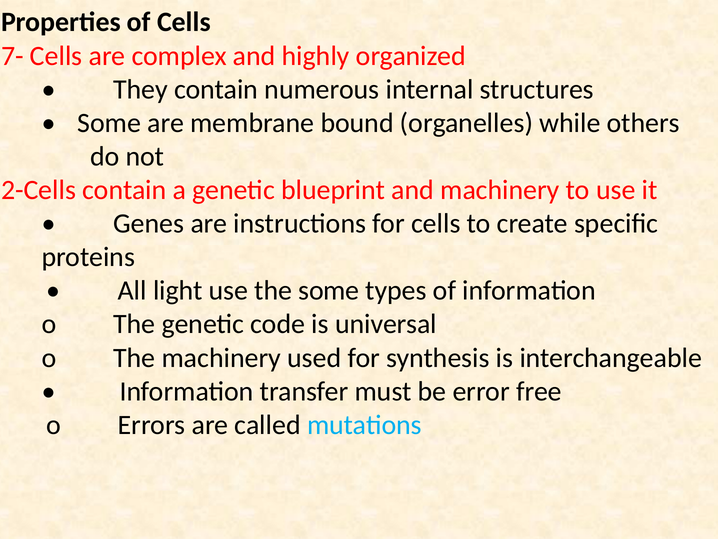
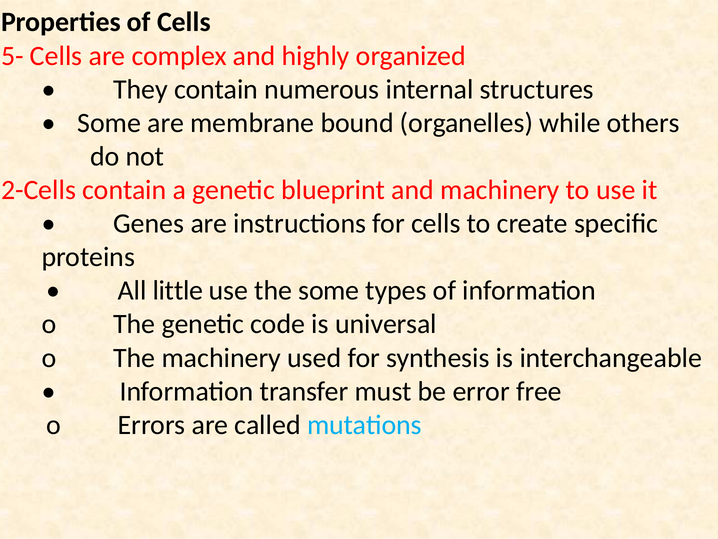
7-: 7- -> 5- (12, 56)
light: light -> little (178, 290)
